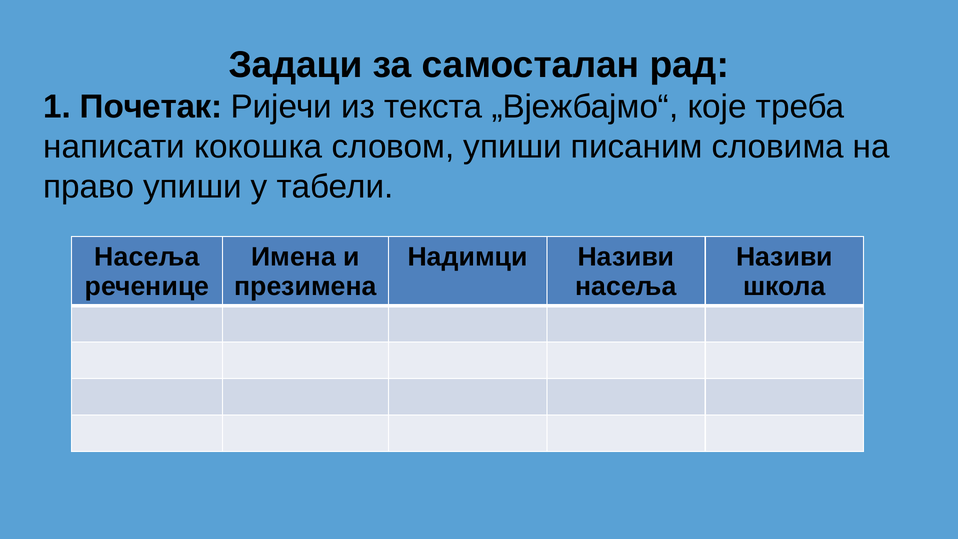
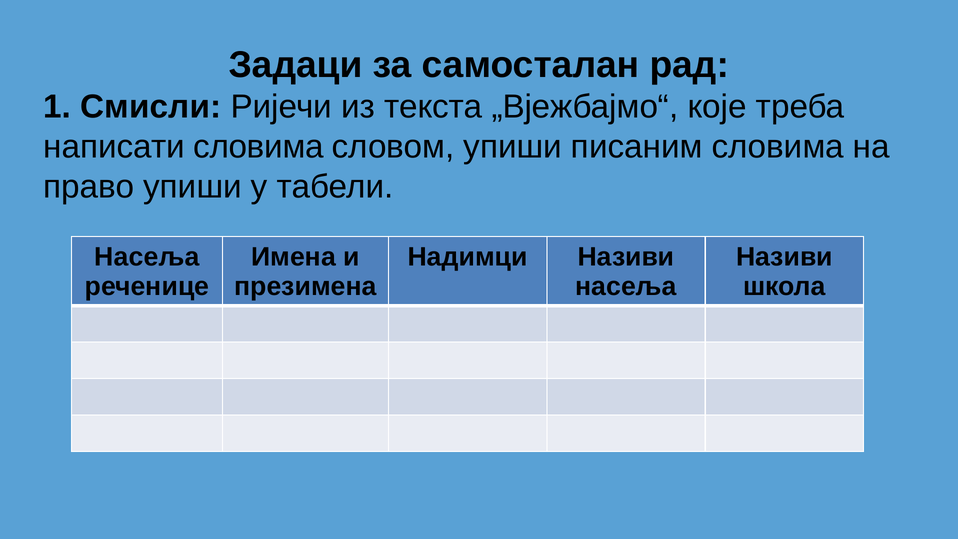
Почетак: Почетак -> Смисли (151, 107)
написати кокошка: кокошка -> словима (258, 147)
